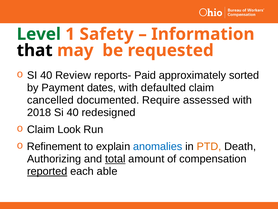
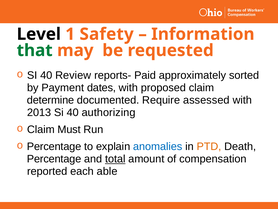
Level colour: green -> black (39, 34)
that colour: black -> green (35, 50)
defaulted: defaulted -> proposed (163, 88)
cancelled: cancelled -> determine (51, 100)
2018: 2018 -> 2013 (39, 112)
redesigned: redesigned -> authorizing (109, 112)
Look: Look -> Must (69, 129)
Refinement: Refinement -> Percentage (54, 146)
Authorizing: Authorizing -> Percentage (54, 159)
reported underline: present -> none (47, 171)
